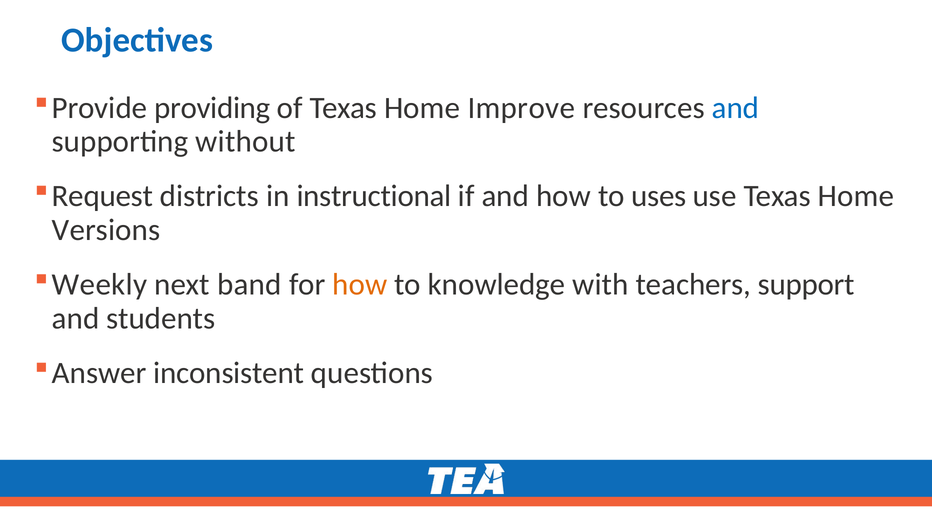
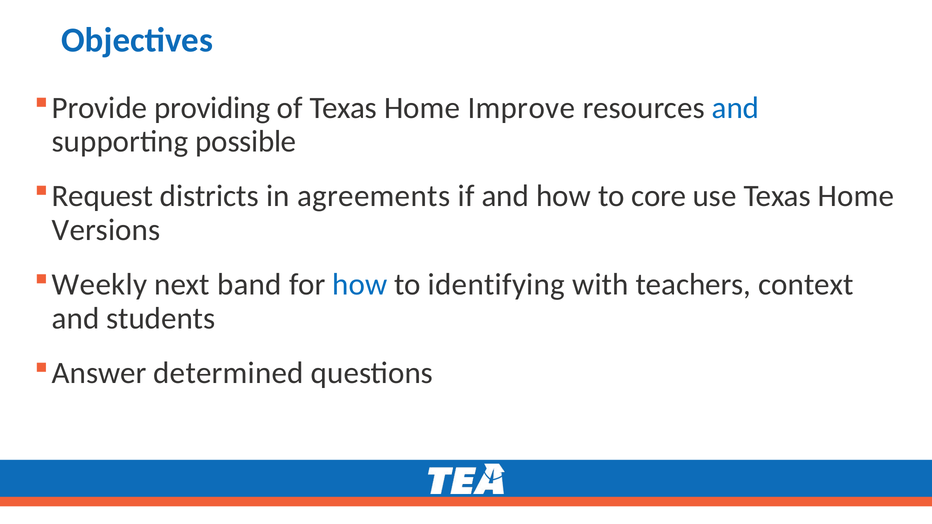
without: without -> possible (246, 141)
instructional: instructional -> agreements (374, 196)
uses: uses -> core (659, 196)
how colour: orange -> blue (360, 285)
knowledge: knowledge -> identifying (496, 285)
support: support -> context (806, 285)
inconsistent: inconsistent -> determined (229, 373)
